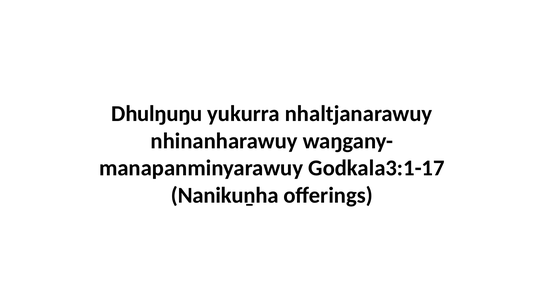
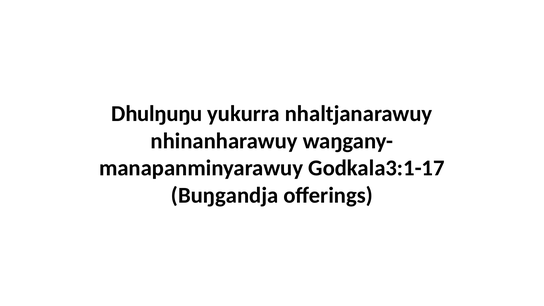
Nanikuṉha: Nanikuṉha -> Buŋgandja (225, 195)
